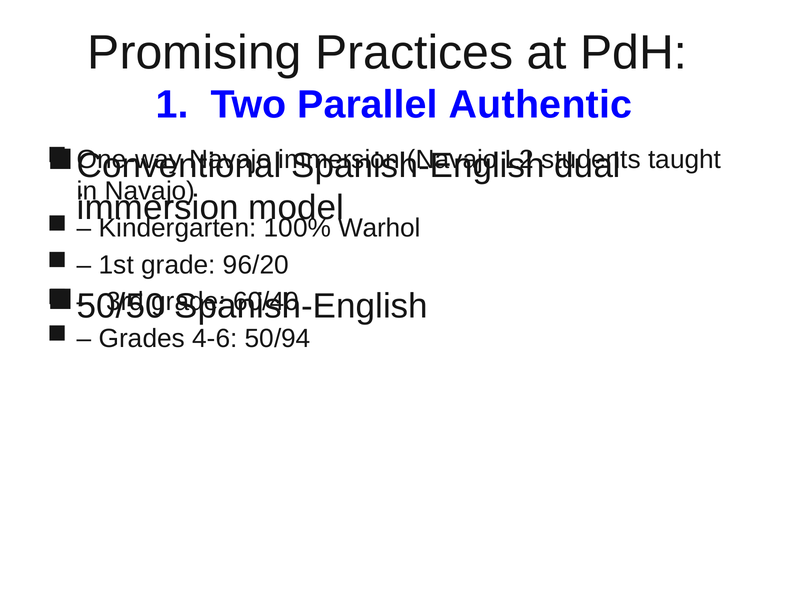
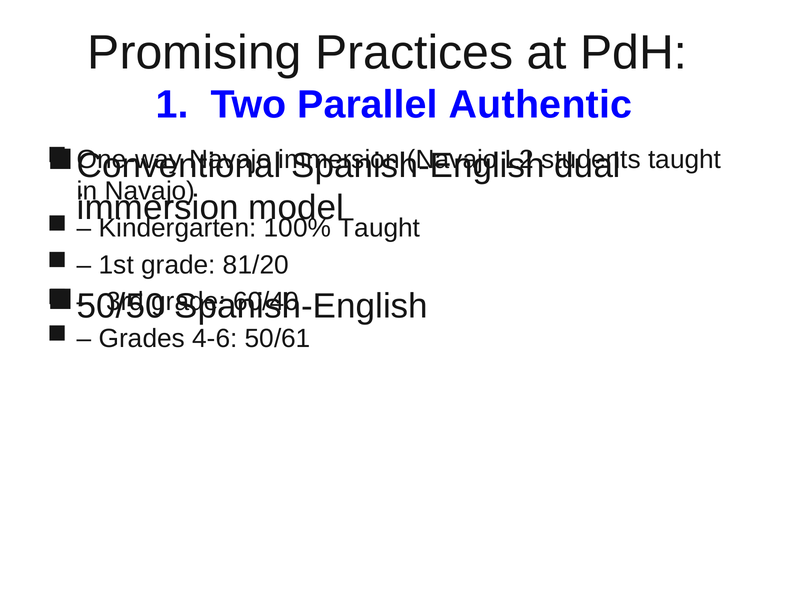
Warhol: Warhol -> Taught (379, 228)
96/20: 96/20 -> 81/20 (256, 265)
50/94: 50/94 -> 50/61 (278, 338)
